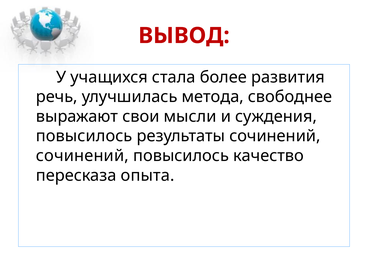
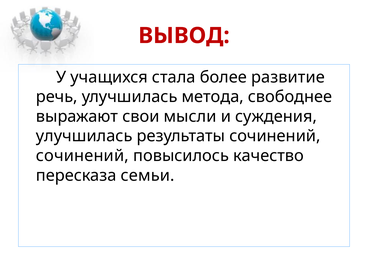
развития: развития -> развитие (288, 77)
повысилось: повысилось -> улучшилась (84, 136)
опыта: опыта -> семьи (148, 175)
